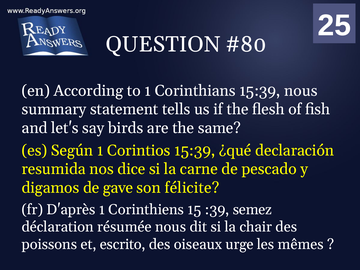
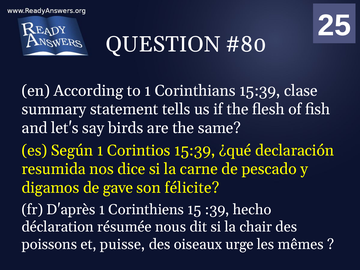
15:39 nous: nous -> clase (301, 91)
semez: semez -> hecho (252, 209)
escrito: escrito -> puisse (123, 244)
